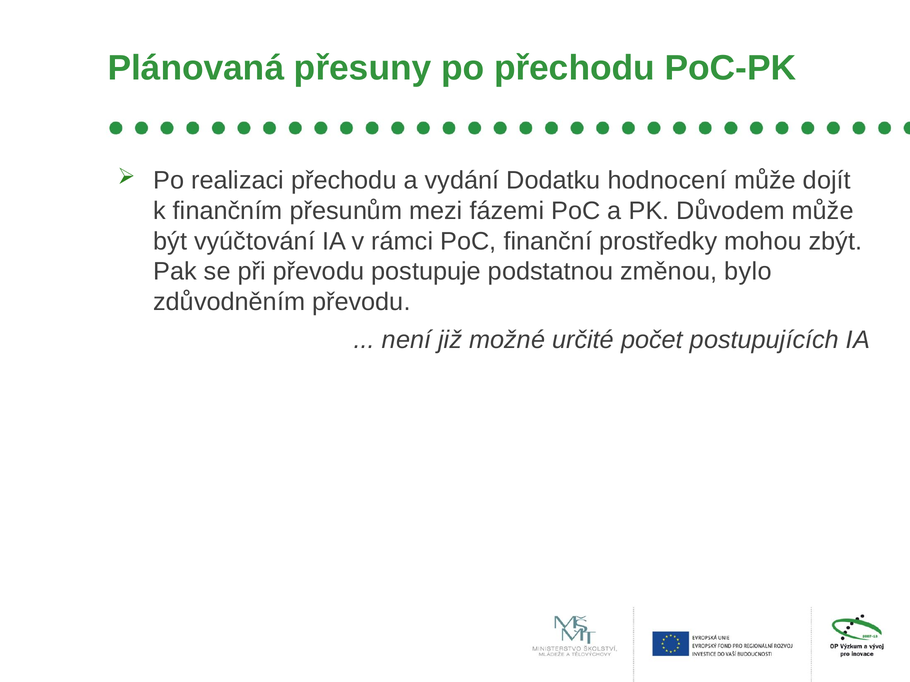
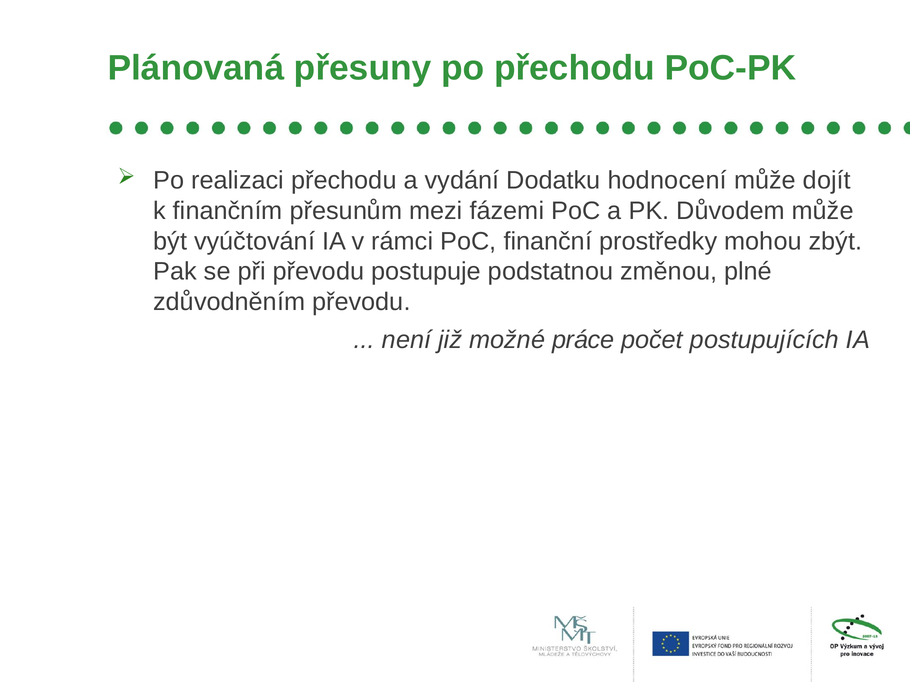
bylo: bylo -> plné (748, 272)
určité: určité -> práce (583, 340)
